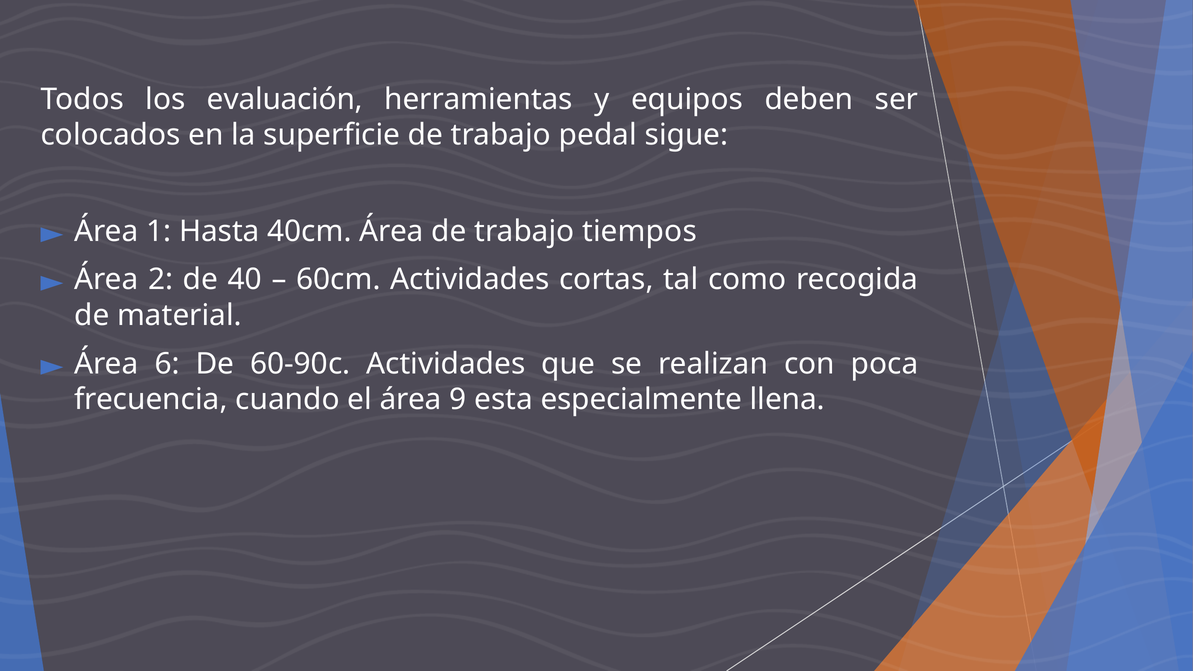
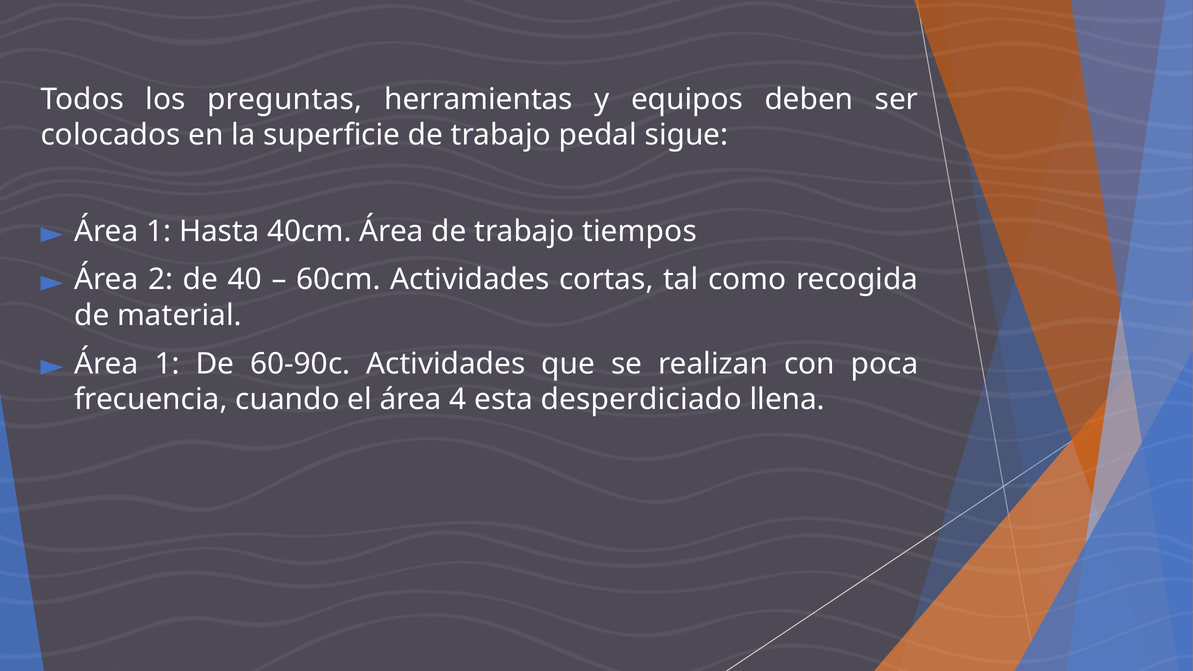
evaluación: evaluación -> preguntas (285, 99)
6: 6 -> 1 (167, 364)
9: 9 -> 4 (458, 399)
especialmente: especialmente -> desperdiciado (641, 399)
